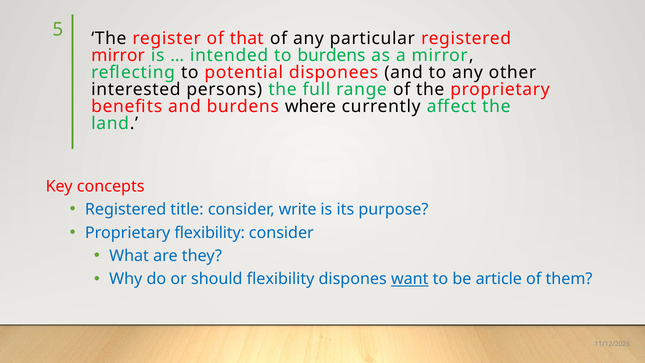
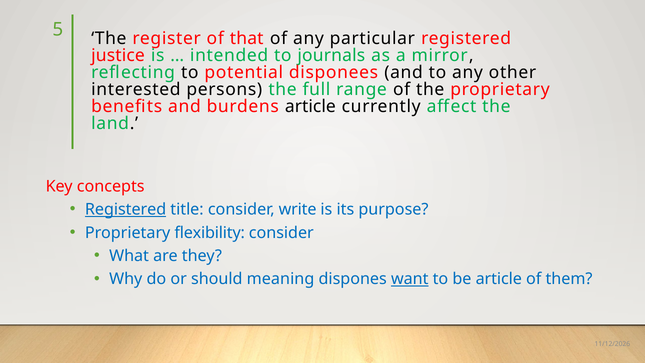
mirror: mirror -> justice (118, 56)
to burdens: burdens -> journals (331, 56)
burdens where: where -> article (310, 107)
Registered underline: none -> present (126, 209)
should flexibility: flexibility -> meaning (280, 279)
